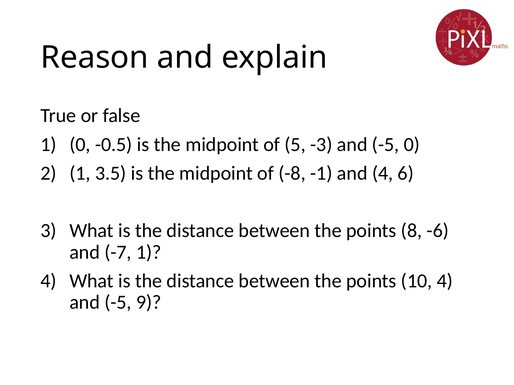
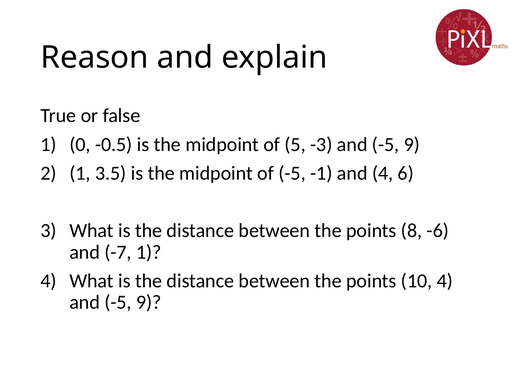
-3 and -5 0: 0 -> 9 (412, 145)
of -8: -8 -> -5 (292, 173)
